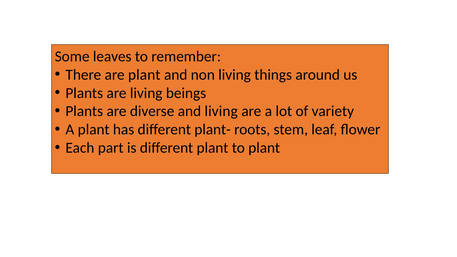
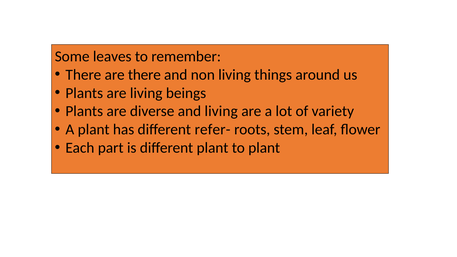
are plant: plant -> there (144, 75)
plant-: plant- -> refer- (213, 130)
